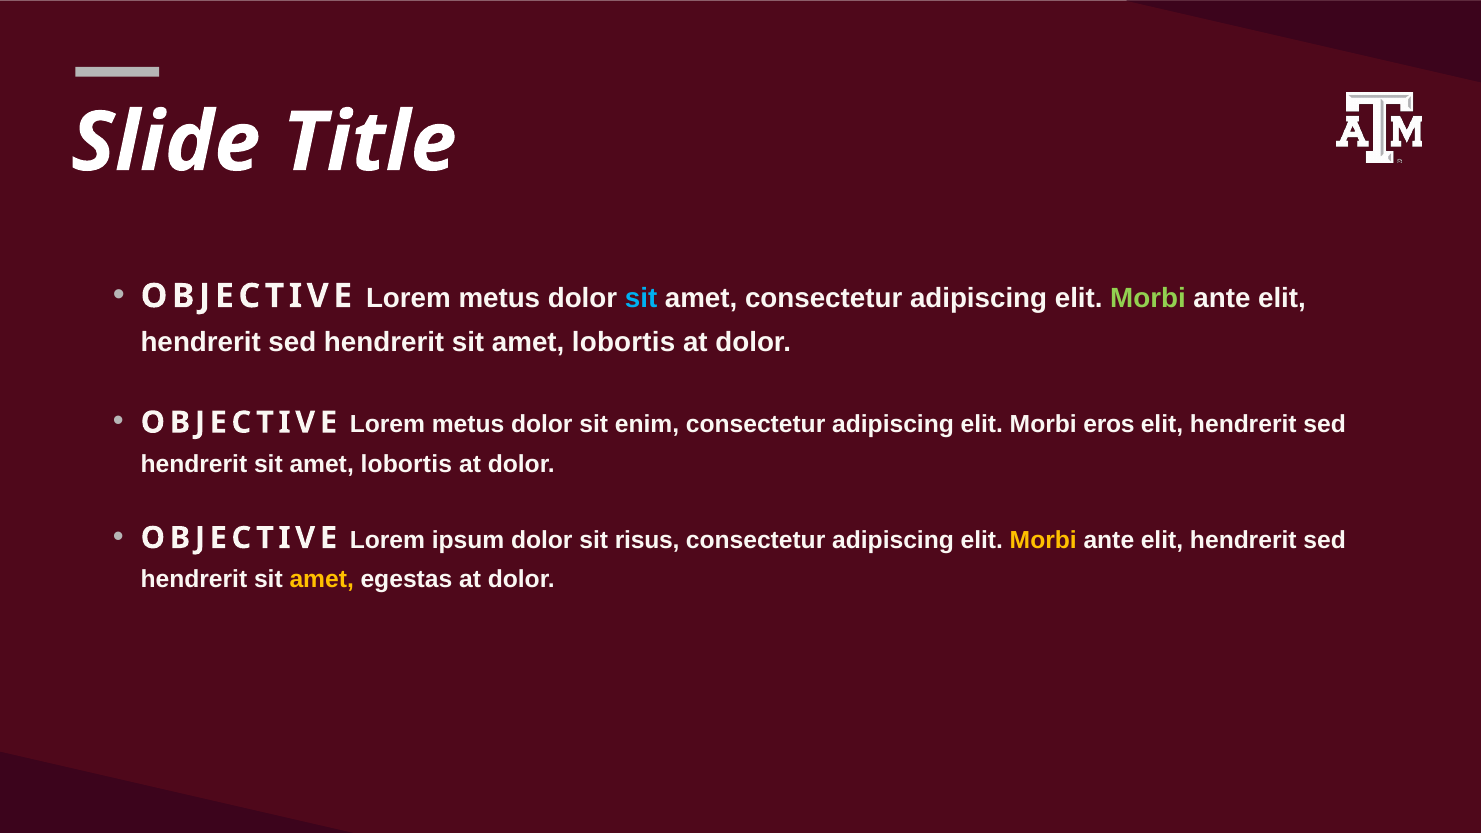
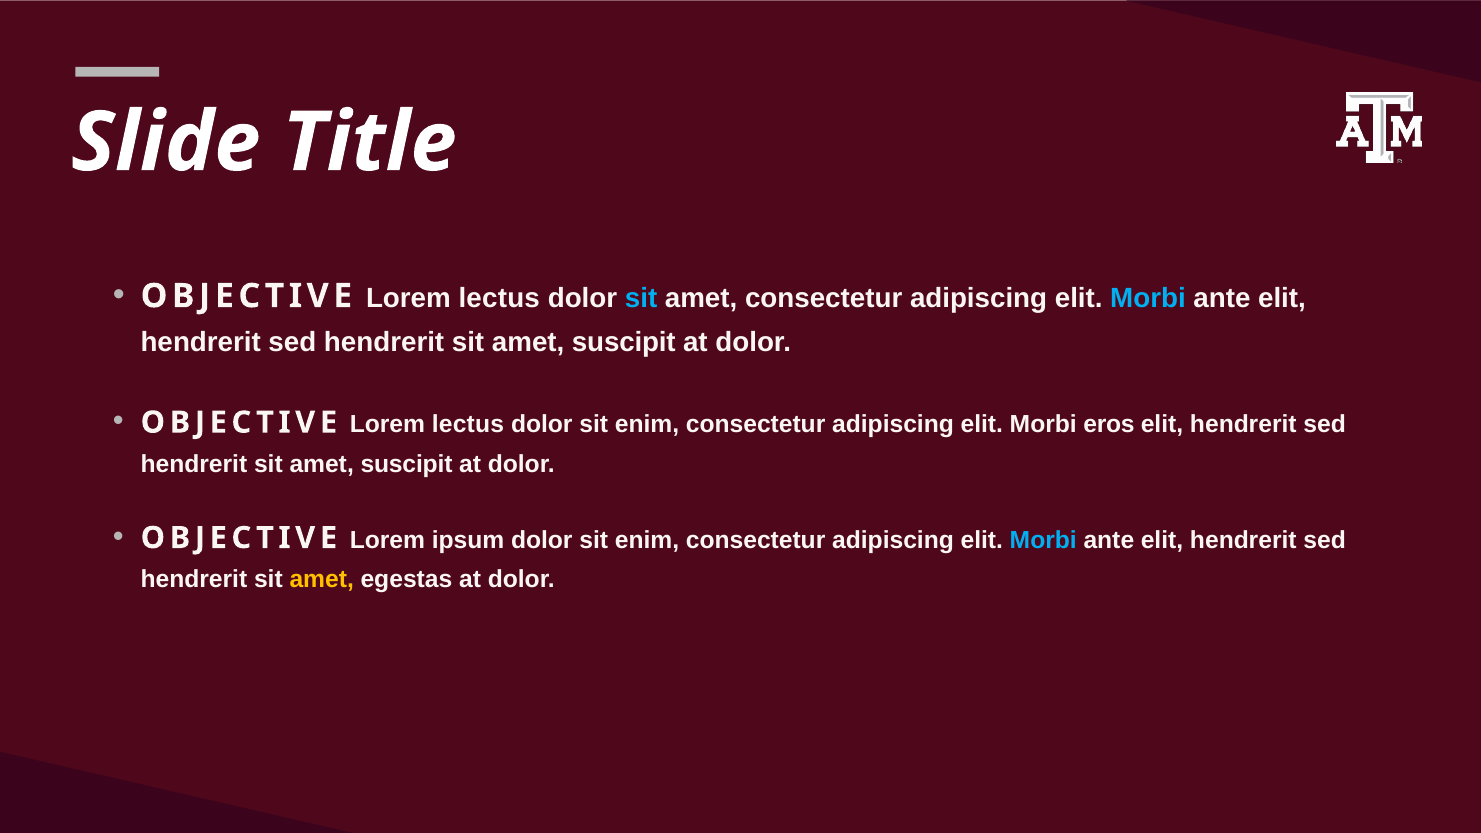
metus: metus -> lectus (499, 298)
Morbi colour: light green -> light blue (1148, 298)
lobortis: lobortis -> suscipit (624, 343)
metus: metus -> lectus (468, 425)
lobortis: lobortis -> suscipit (406, 464)
ipsum dolor sit risus: risus -> enim (647, 540)
Morbi colour: yellow -> light blue (1043, 540)
